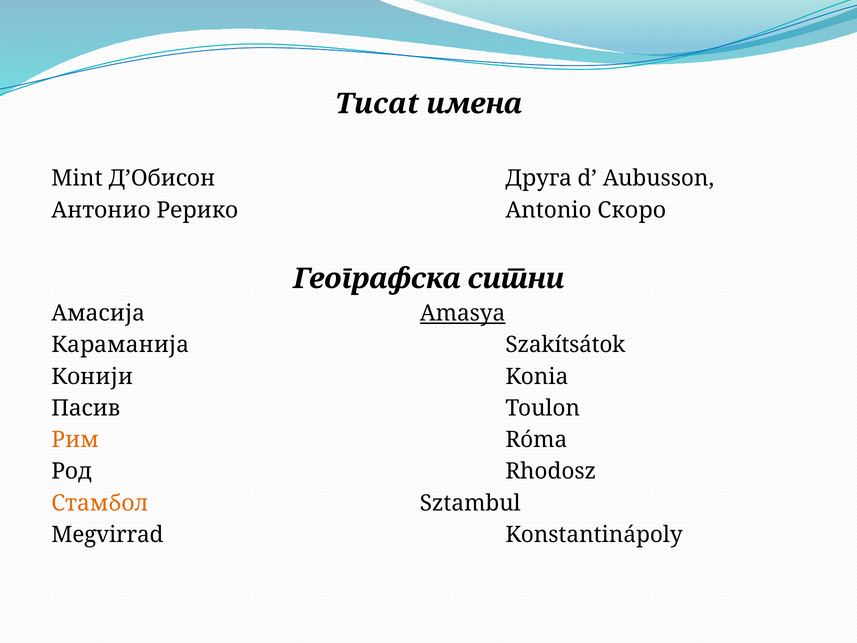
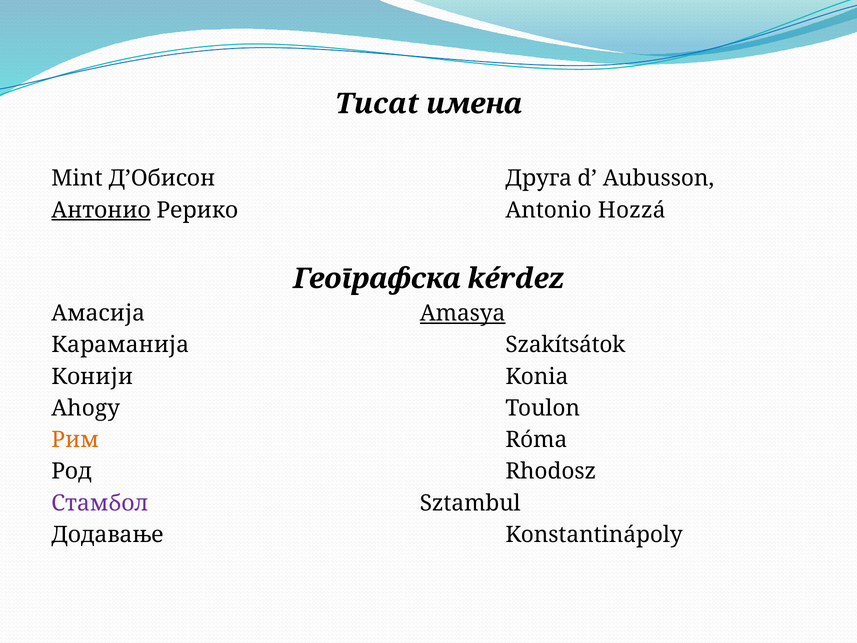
Антонио underline: none -> present (101, 210)
Скоро: Скоро -> Hozzá (632, 210)
ситни: ситни -> kérdez (516, 279)
Пасив: Пасив -> Ahogy (86, 408)
Стамбол colour: orange -> purple (100, 503)
Megvirrad: Megvirrad -> Додавање (107, 535)
